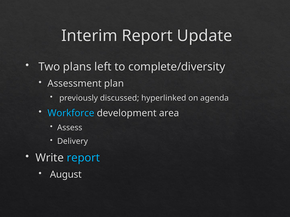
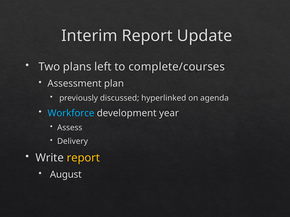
complete/diversity: complete/diversity -> complete/courses (177, 67)
area: area -> year (169, 113)
report colour: light blue -> yellow (83, 158)
